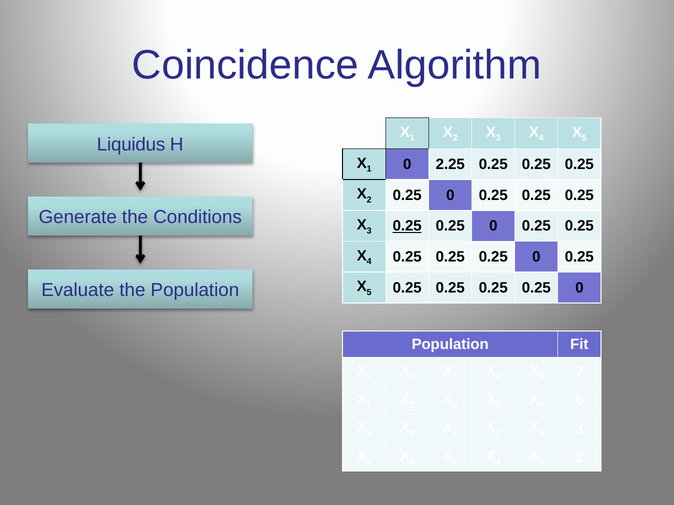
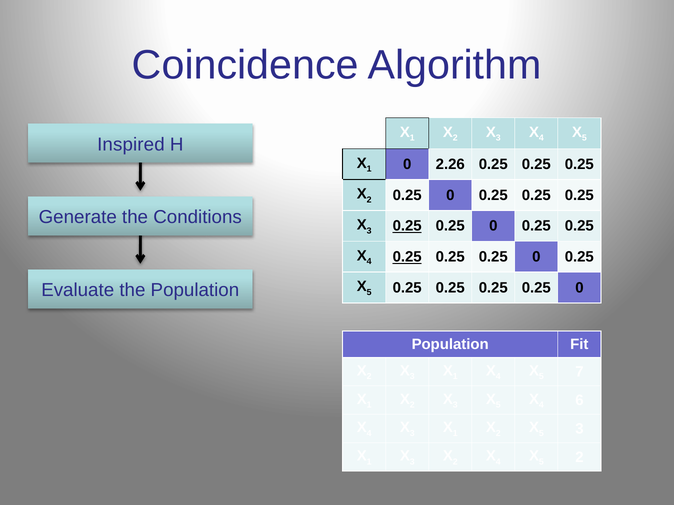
Liquidus: Liquidus -> Inspired (131, 145)
2.25: 2.25 -> 2.26 (450, 164)
0.25 underline: none -> present (407, 257)
